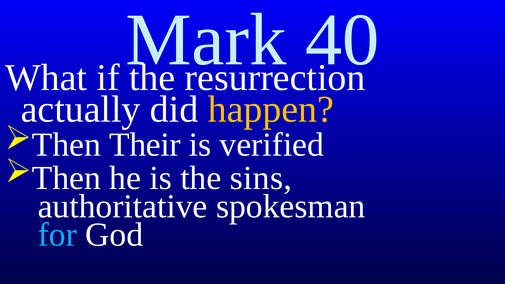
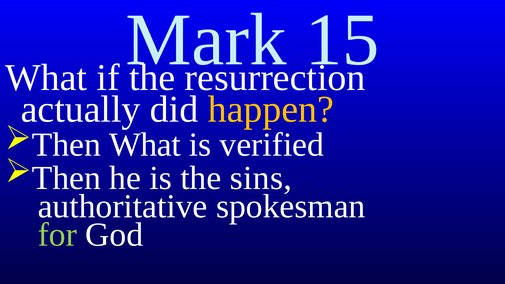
40: 40 -> 15 (342, 40)
Then Their: Their -> What (145, 145)
for colour: light blue -> light green (57, 235)
